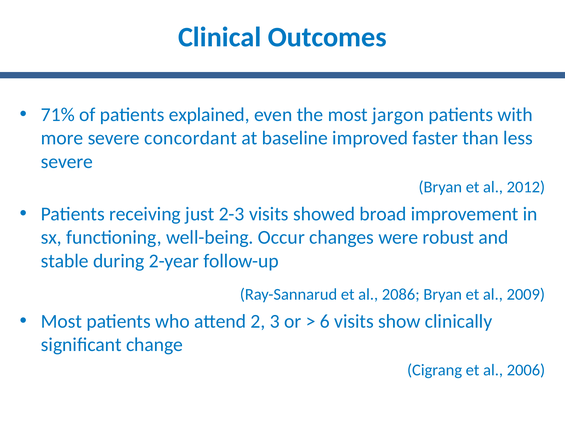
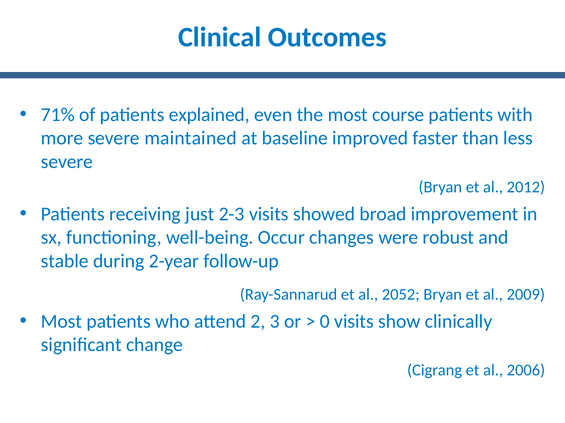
jargon: jargon -> course (398, 115)
concordant: concordant -> maintained (191, 138)
2086: 2086 -> 2052 (401, 295)
6: 6 -> 0 (325, 322)
